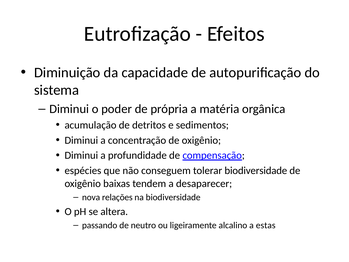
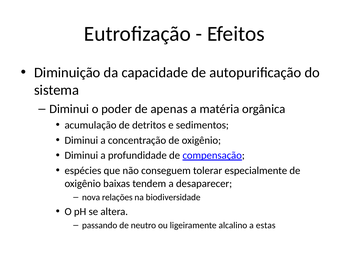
própria: própria -> apenas (169, 109)
tolerar biodiversidade: biodiversidade -> especialmente (256, 171)
